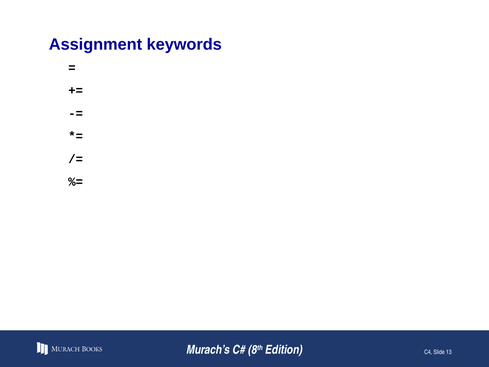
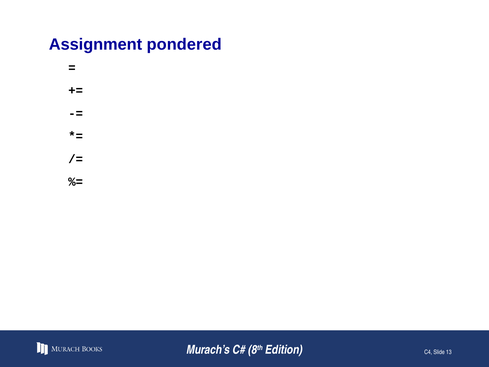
keywords: keywords -> pondered (184, 44)
